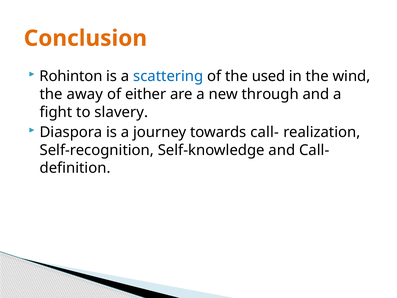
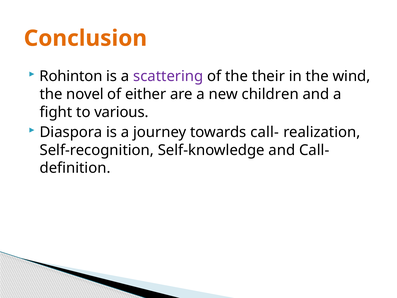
scattering colour: blue -> purple (168, 76)
used: used -> their (268, 76)
away: away -> novel (85, 94)
through: through -> children (270, 94)
slavery: slavery -> various (121, 112)
